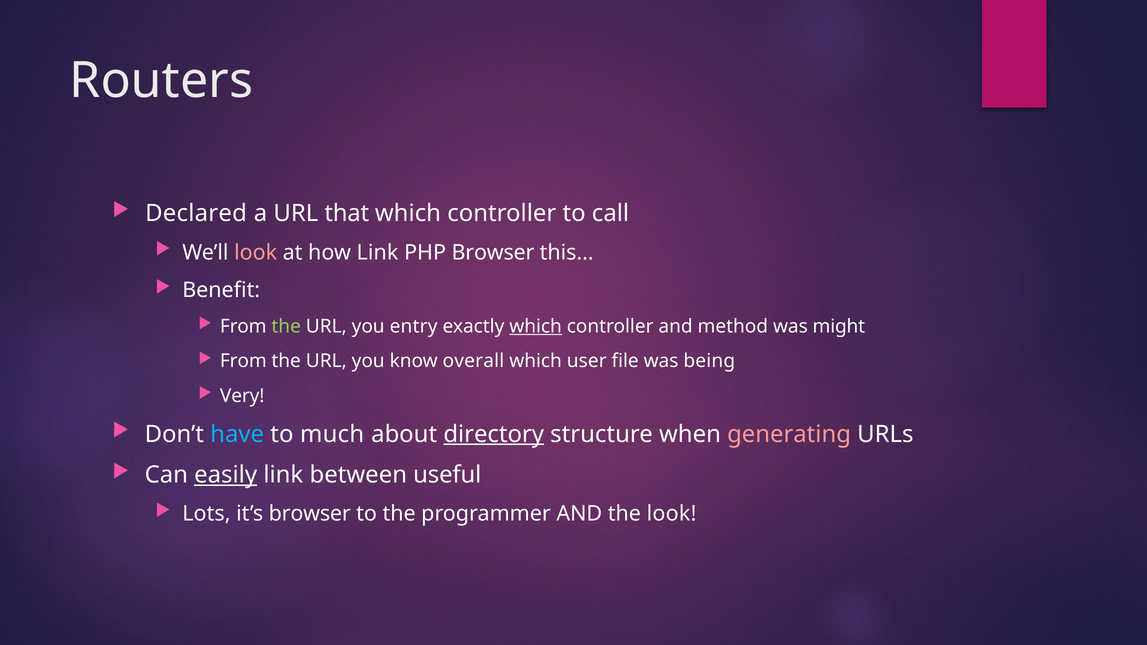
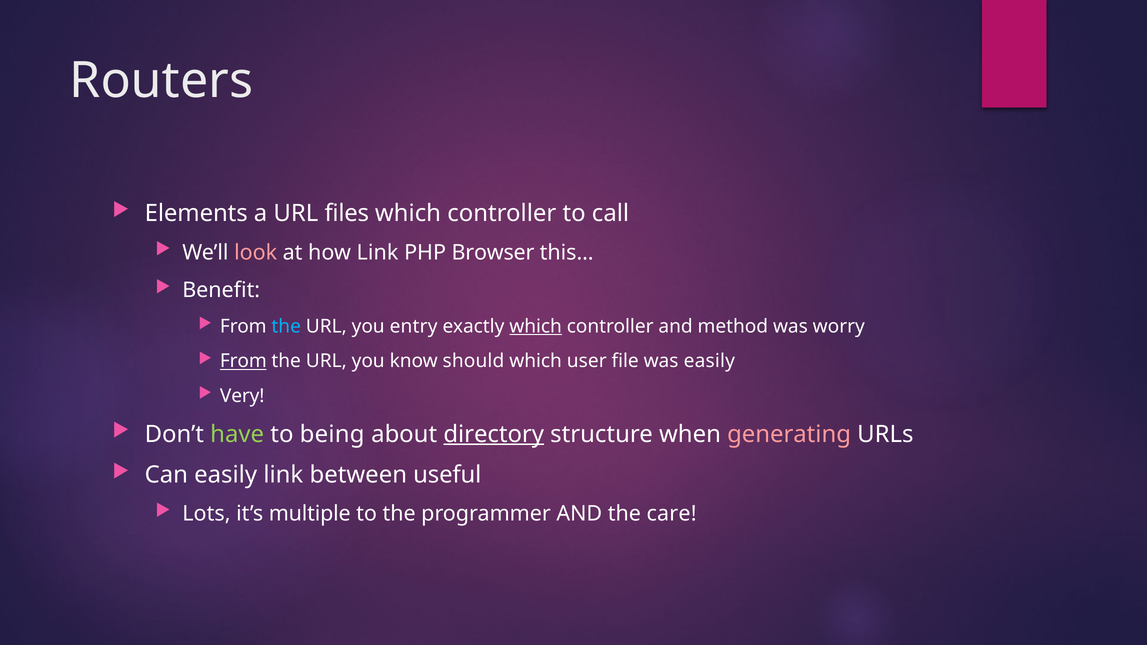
Declared: Declared -> Elements (196, 213)
that: that -> files (347, 213)
the colour: light green -> light blue (286, 326)
might: might -> worry (839, 326)
From underline: none -> present (243, 361)
overall: overall -> should (473, 361)
was being: being -> easily (709, 361)
have colour: light blue -> light green (237, 434)
much: much -> being (332, 434)
easily underline: present -> none (226, 475)
it’s browser: browser -> multiple (310, 514)
the look: look -> care (672, 514)
